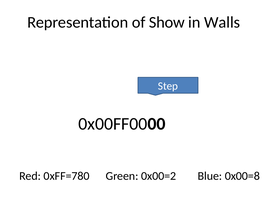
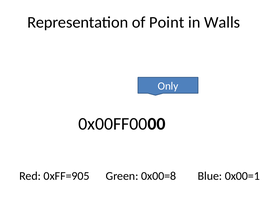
Show: Show -> Point (167, 22)
Step: Step -> Only (168, 86)
0xFF=780: 0xFF=780 -> 0xFF=905 (67, 176)
0x00=2: 0x00=2 -> 0x00=8 (159, 176)
0x00=8: 0x00=8 -> 0x00=1 (242, 176)
